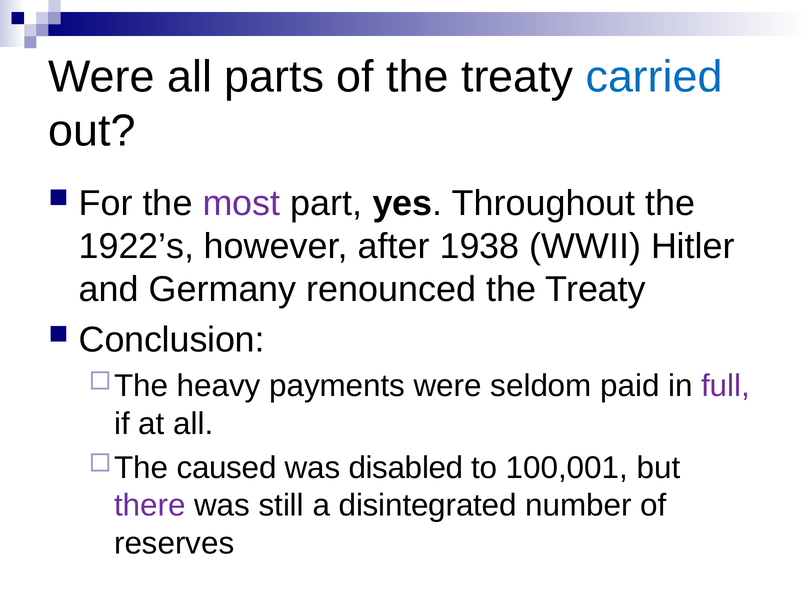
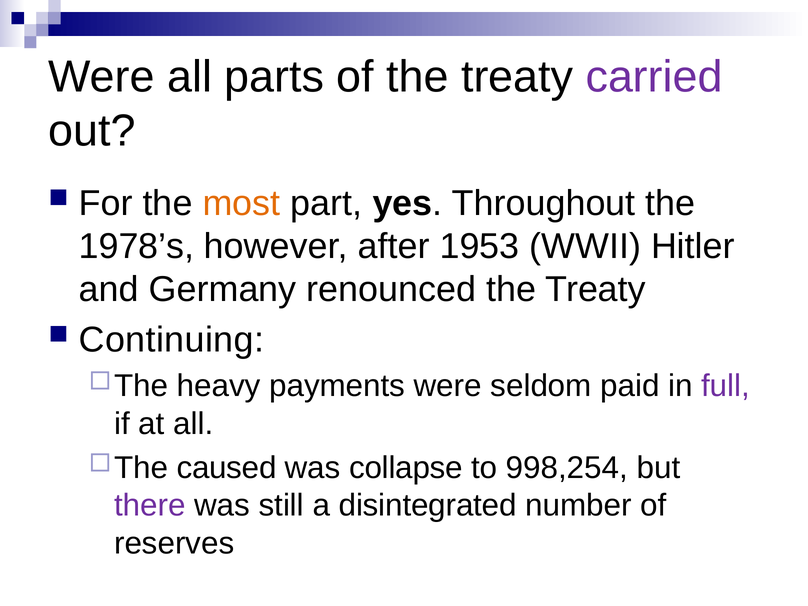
carried colour: blue -> purple (654, 77)
most colour: purple -> orange (241, 203)
1922’s: 1922’s -> 1978’s (136, 246)
1938: 1938 -> 1953 (479, 246)
Conclusion: Conclusion -> Continuing (171, 340)
disabled: disabled -> collapse (406, 468)
100,001: 100,001 -> 998,254 (567, 468)
